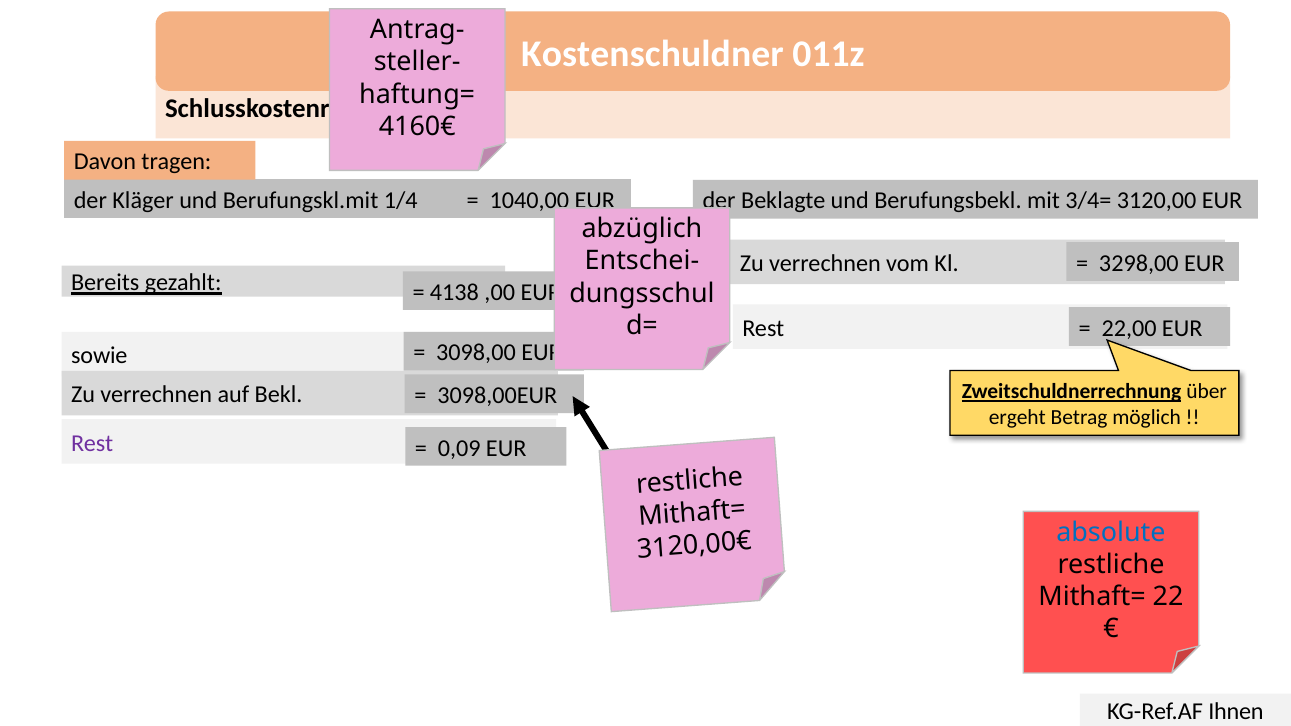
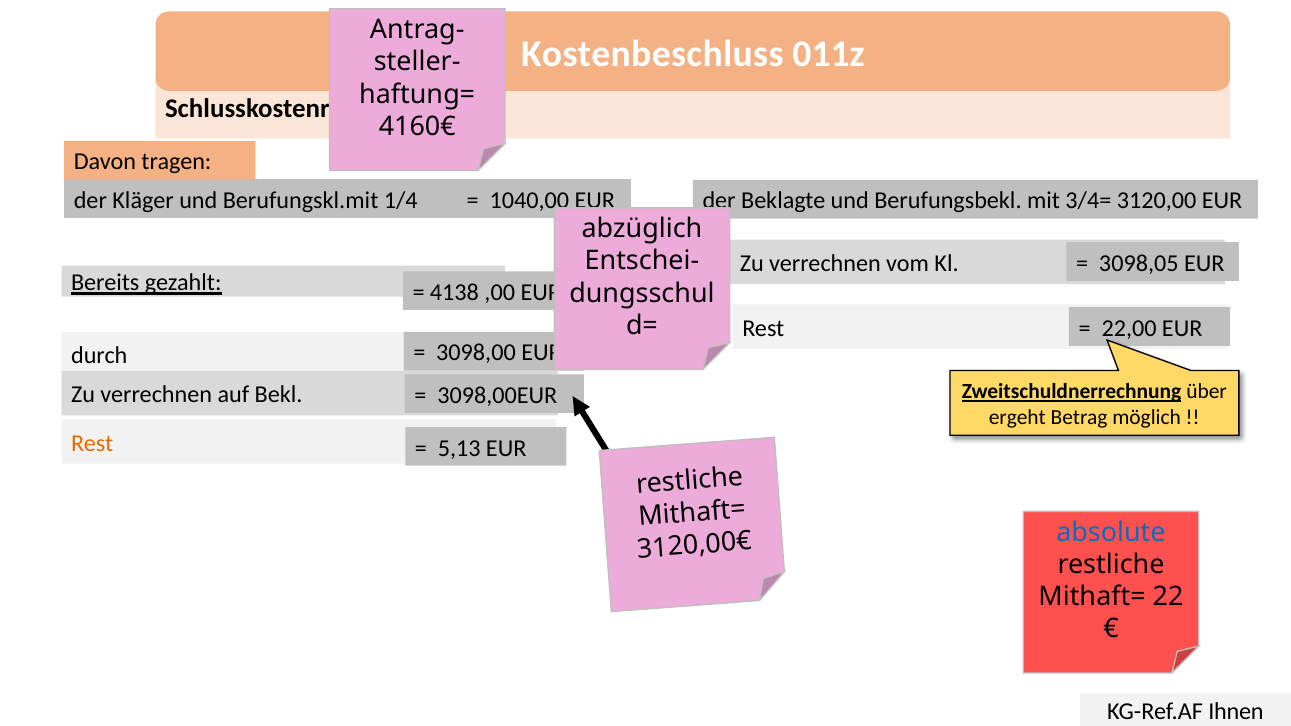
Kostenschuldner: Kostenschuldner -> Kostenbeschluss (652, 54)
3298,00: 3298,00 -> 3098,05 (1139, 263)
sowie: sowie -> durch (99, 356)
Rest colour: purple -> orange (92, 443)
0,09: 0,09 -> 5,13 (459, 448)
